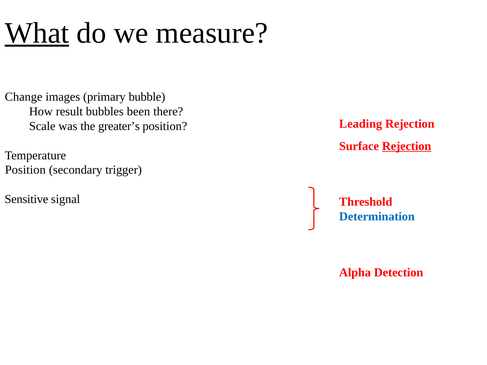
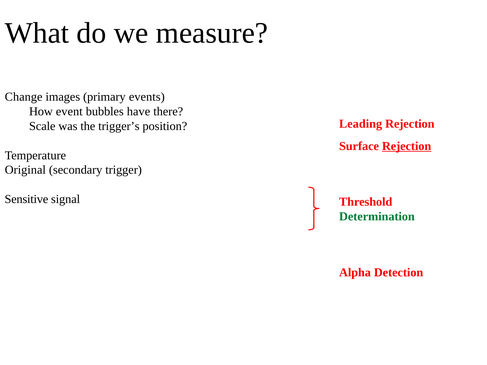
What underline: present -> none (37, 33)
bubble: bubble -> events (147, 97)
result: result -> event (69, 112)
been: been -> have (138, 112)
greater’s: greater’s -> trigger’s (119, 126)
Position: Position -> Original (25, 170)
Determination colour: blue -> green (377, 217)
